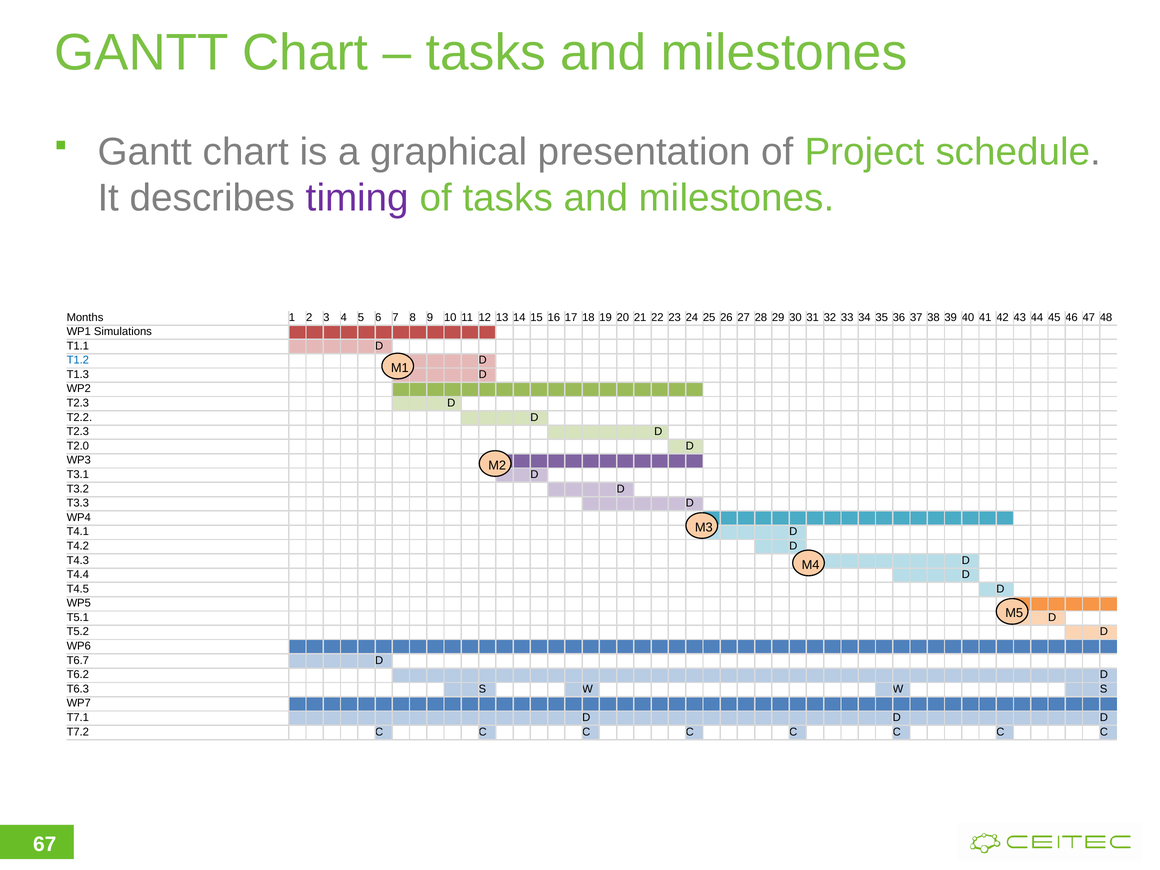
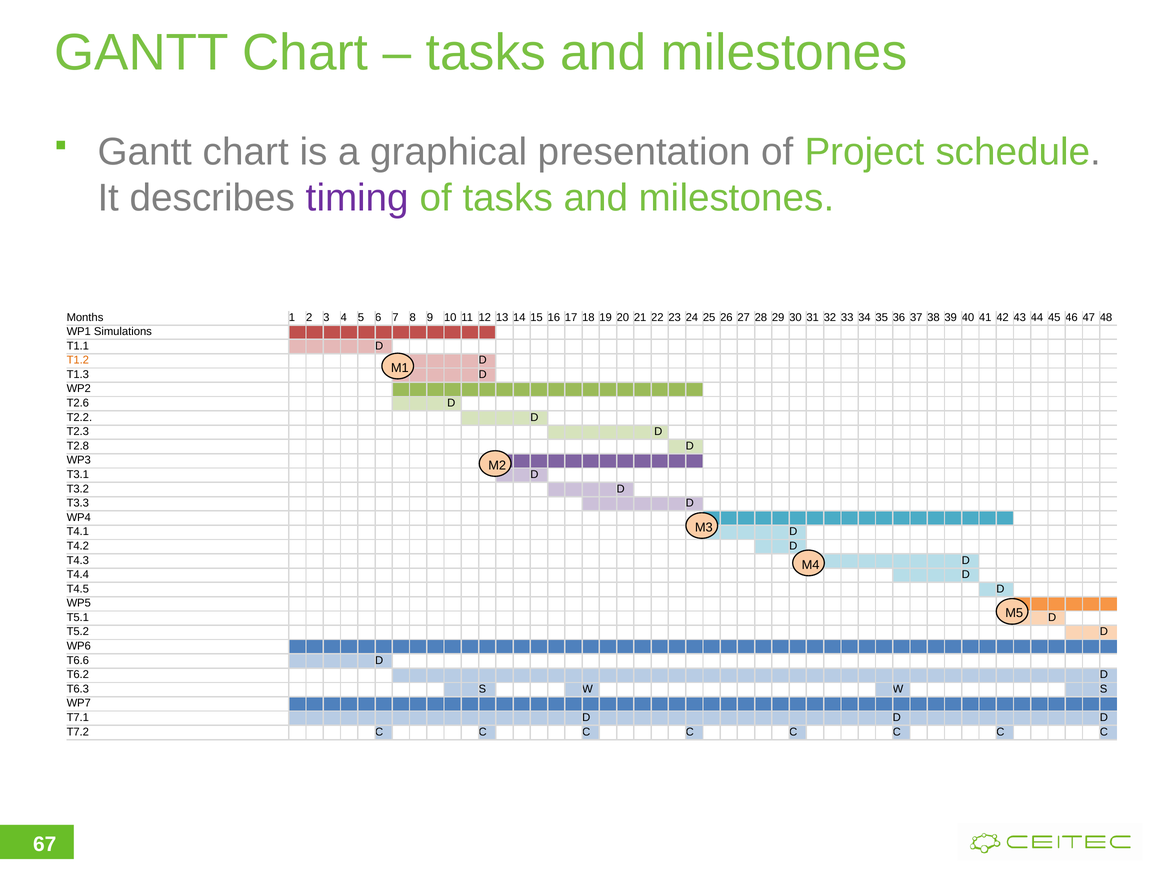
T1.2 colour: blue -> orange (78, 360)
T2.3: T2.3 -> T2.6 (78, 403)
T2.0: T2.0 -> T2.8 (78, 446)
T6.7: T6.7 -> T6.6 (78, 660)
